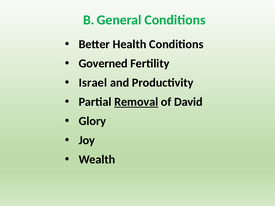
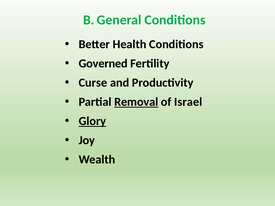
Israel: Israel -> Curse (93, 83)
David: David -> Israel (188, 102)
Glory underline: none -> present (92, 121)
